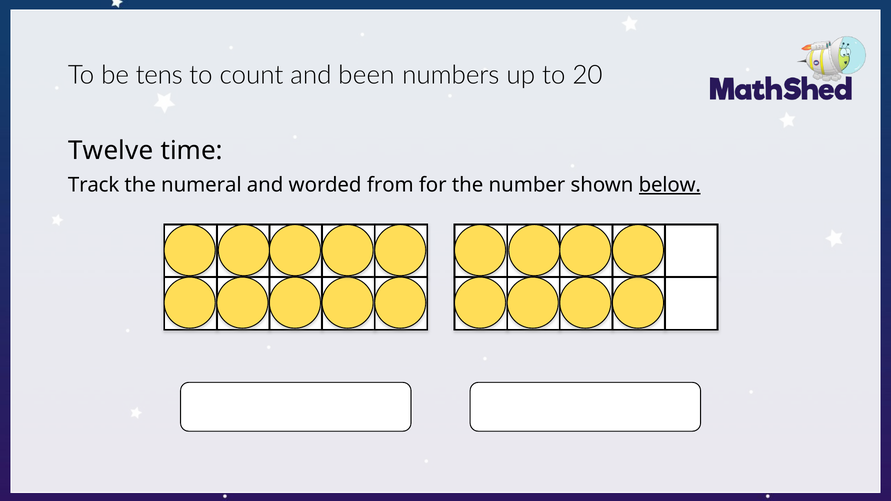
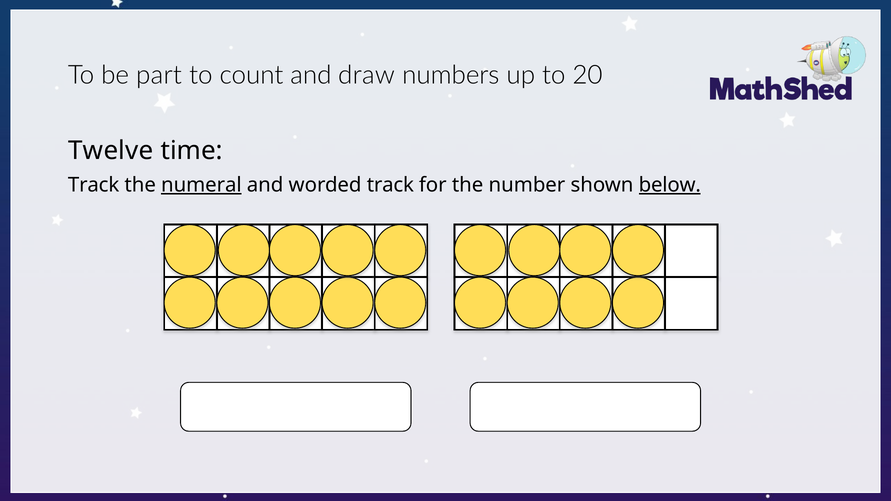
tens: tens -> part (159, 75)
been: been -> draw (366, 75)
numeral underline: none -> present (201, 185)
worded from: from -> track (390, 185)
